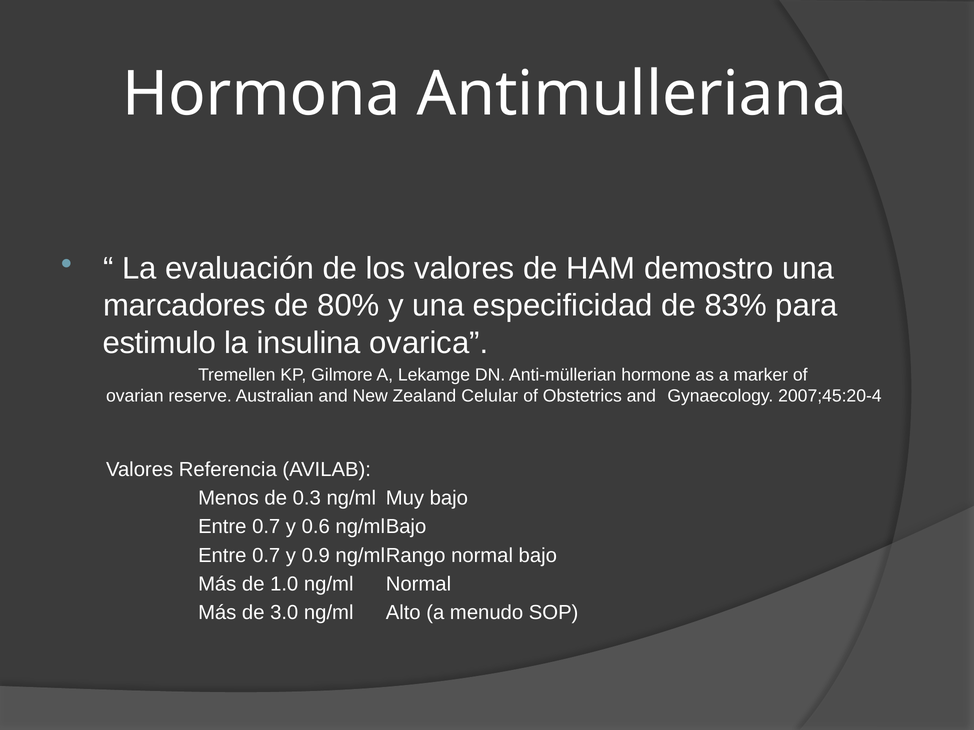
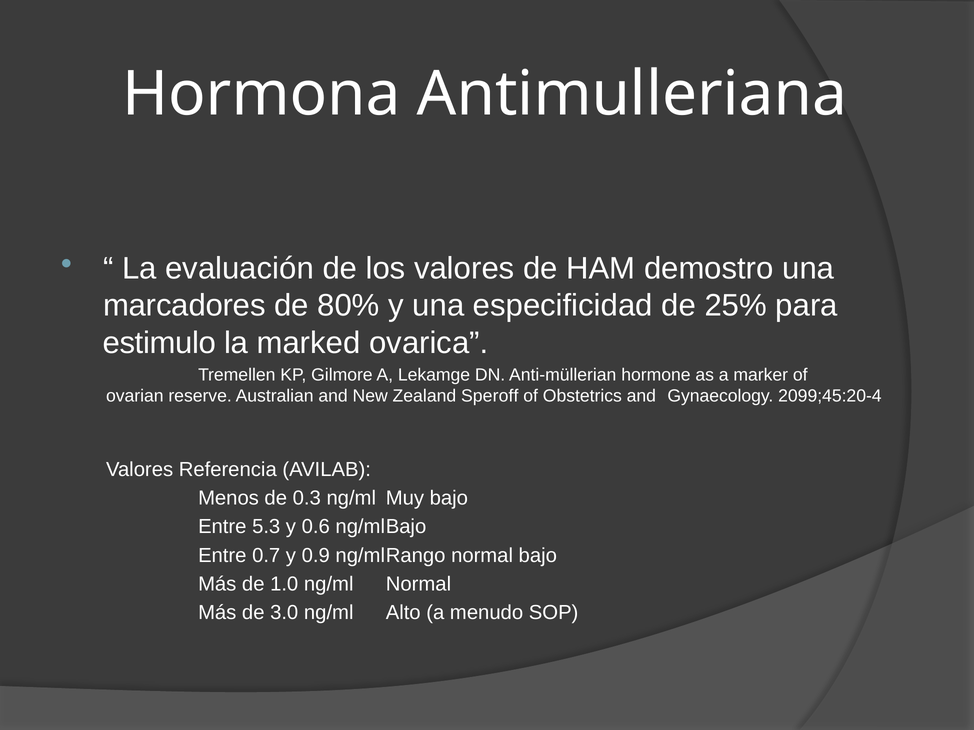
83%: 83% -> 25% (736, 306)
insulina: insulina -> marked (309, 343)
Celular: Celular -> Speroff (490, 396)
2007;45:20-4: 2007;45:20-4 -> 2099;45:20-4 (830, 396)
0.7: 0.7 -> 5.3 (266, 527)
